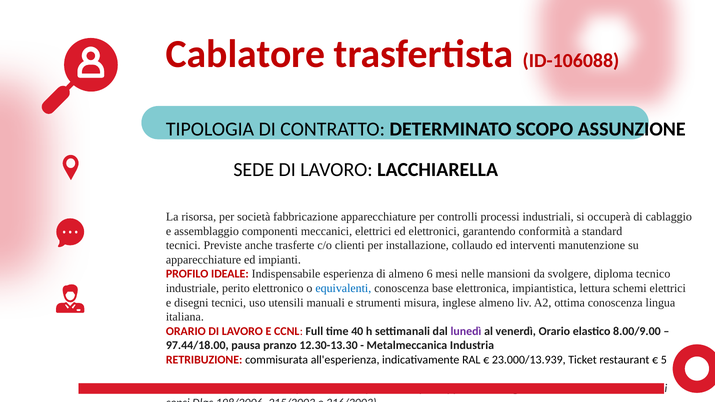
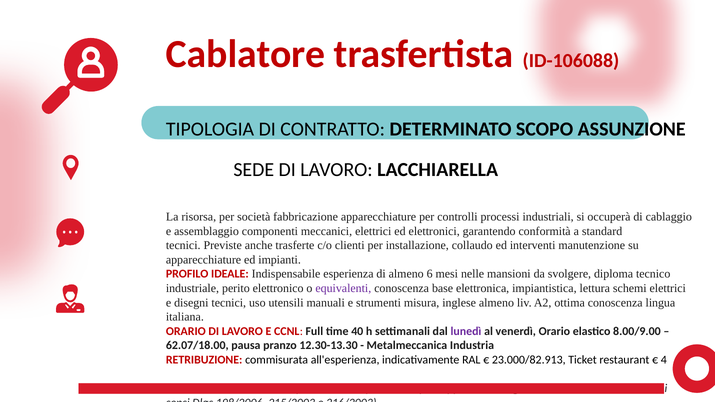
equivalenti colour: blue -> purple (343, 288)
97.44/18.00: 97.44/18.00 -> 62.07/18.00 (197, 346)
23.000/13.939: 23.000/13.939 -> 23.000/82.913 (529, 360)
5: 5 -> 4 (664, 360)
